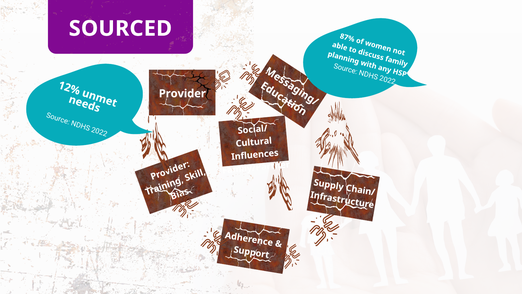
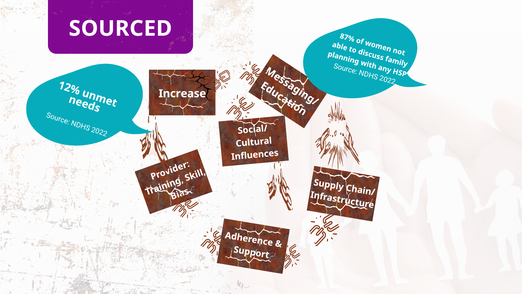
Provider: Provider -> Increase (182, 93)
